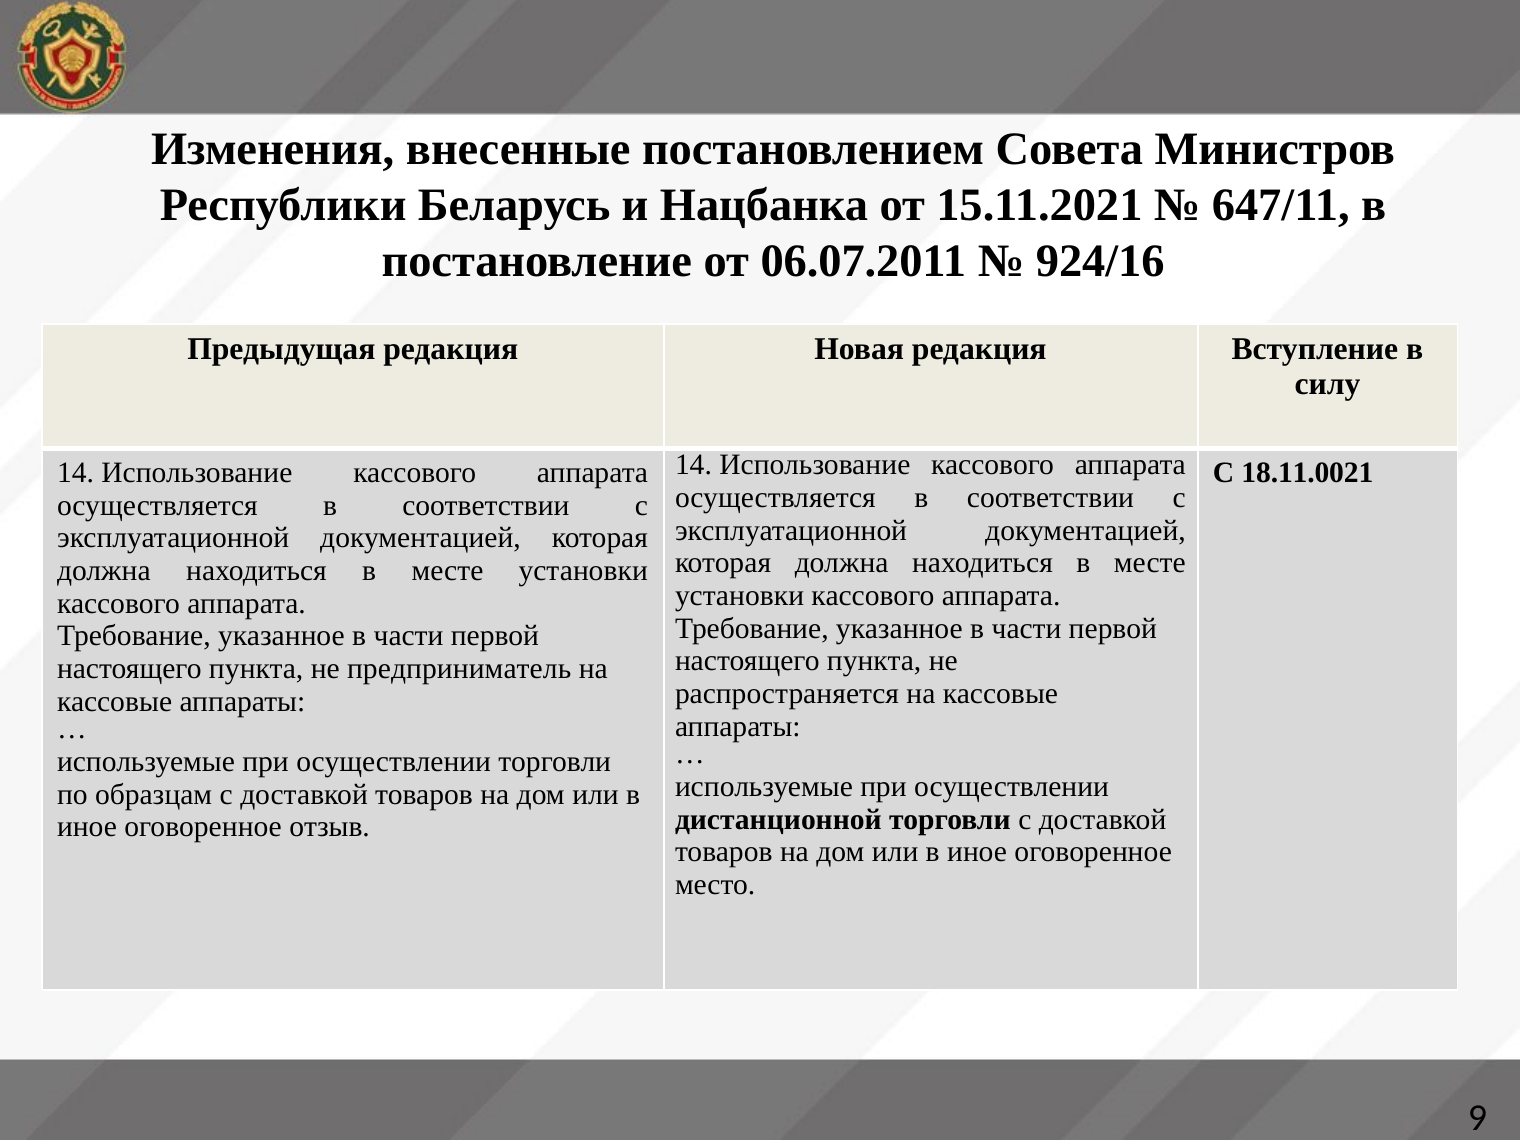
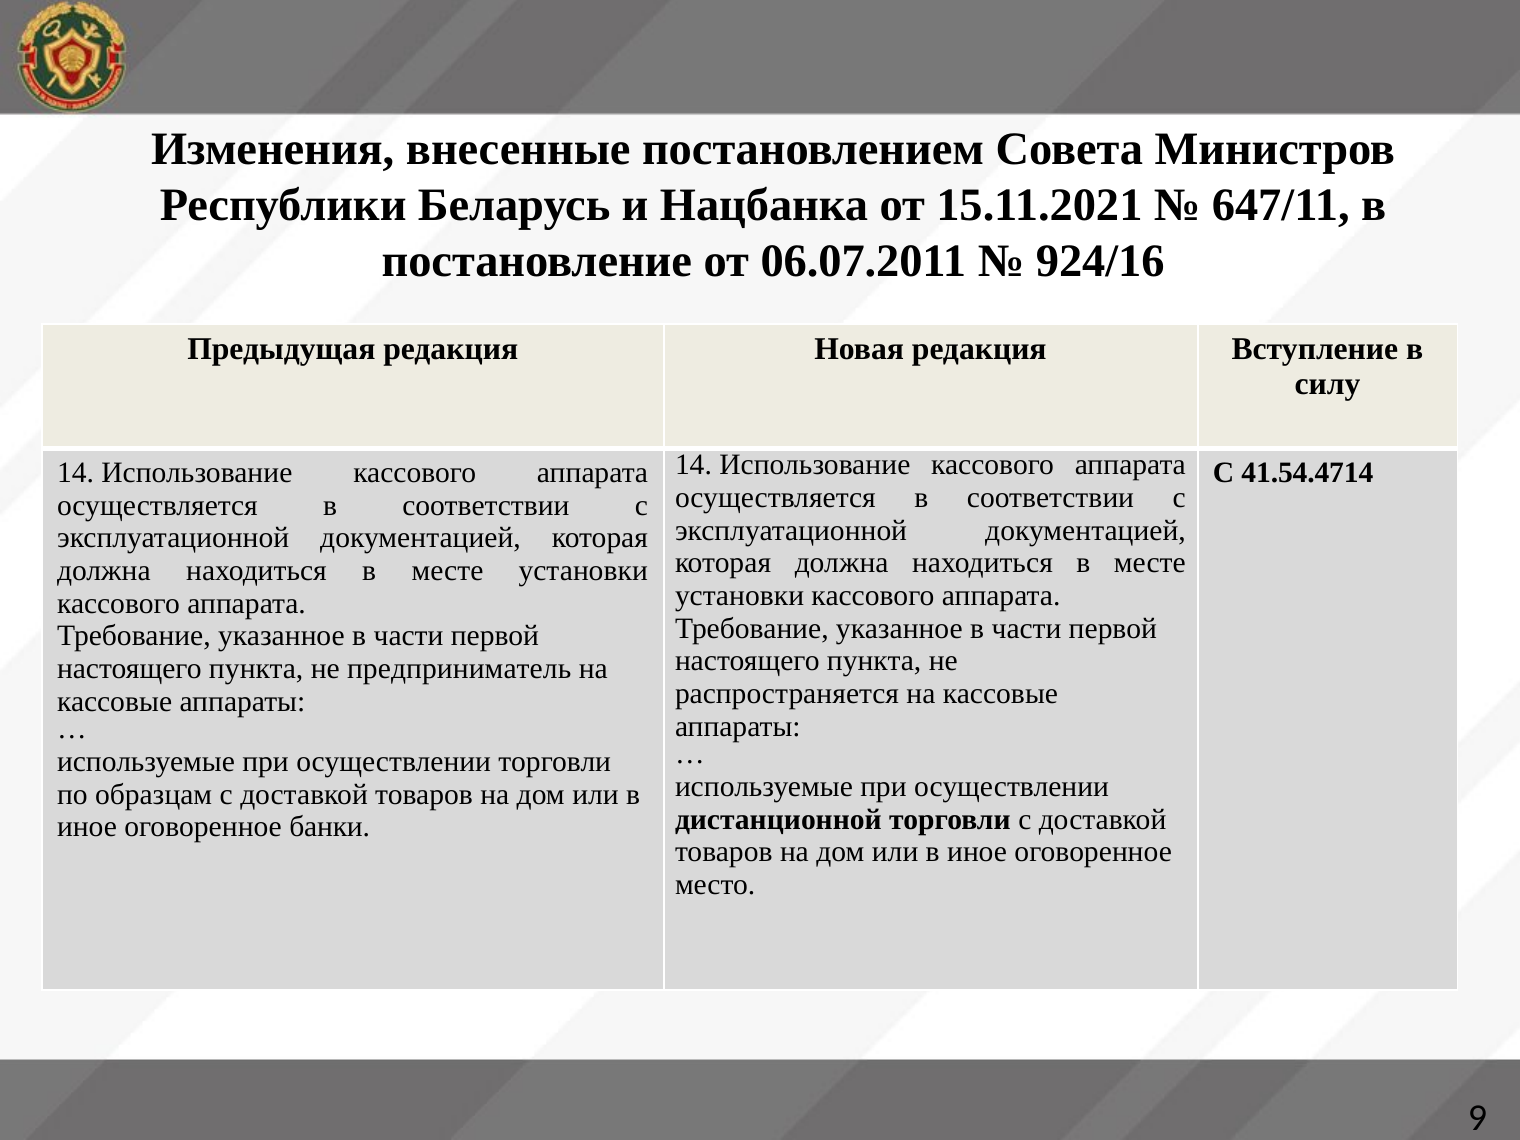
18.11.0021: 18.11.0021 -> 41.54.4714 (1307, 473)
отзыв: отзыв -> банки (330, 827)
